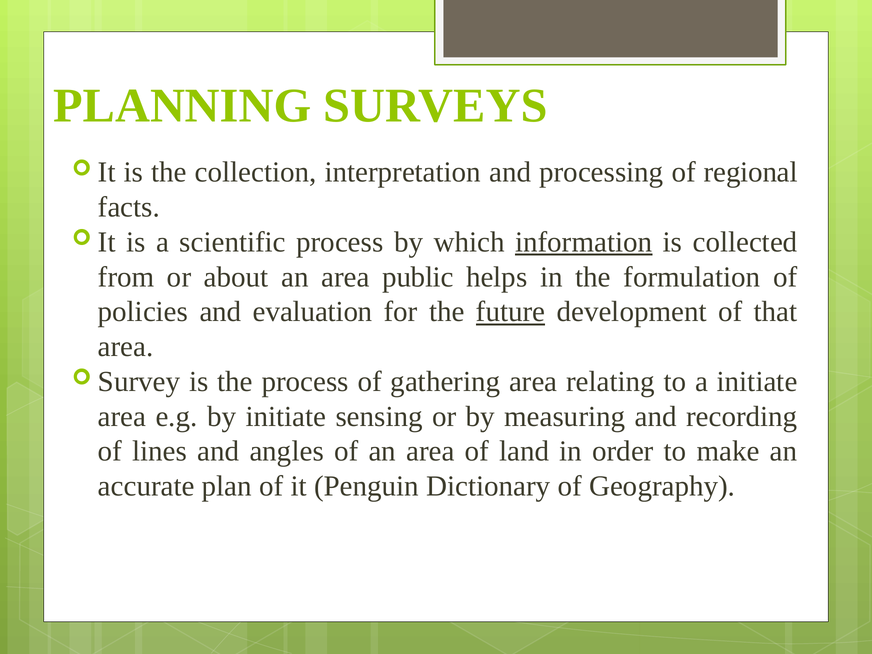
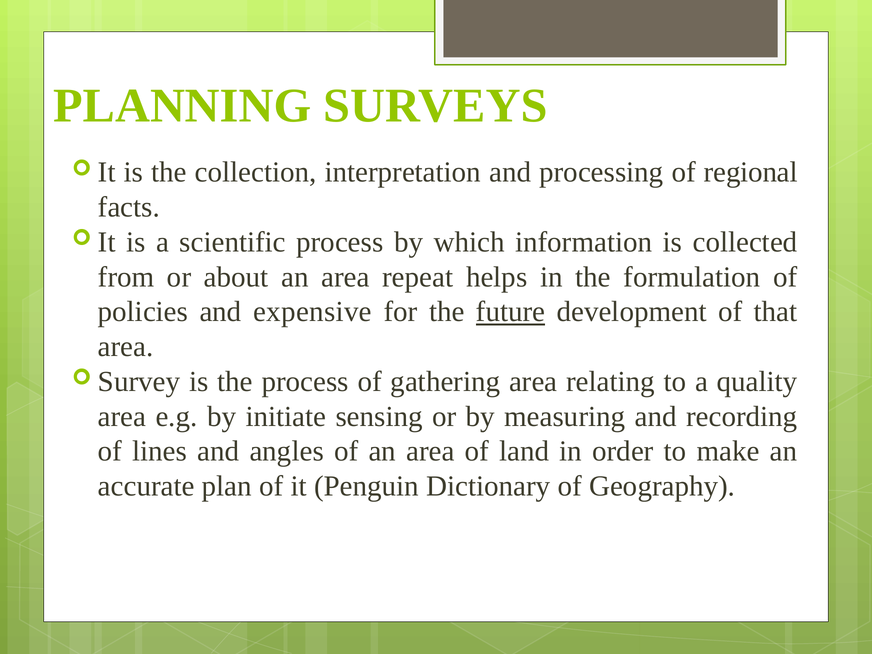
information underline: present -> none (584, 242)
public: public -> repeat (418, 277)
evaluation: evaluation -> expensive (312, 312)
a initiate: initiate -> quality (757, 382)
